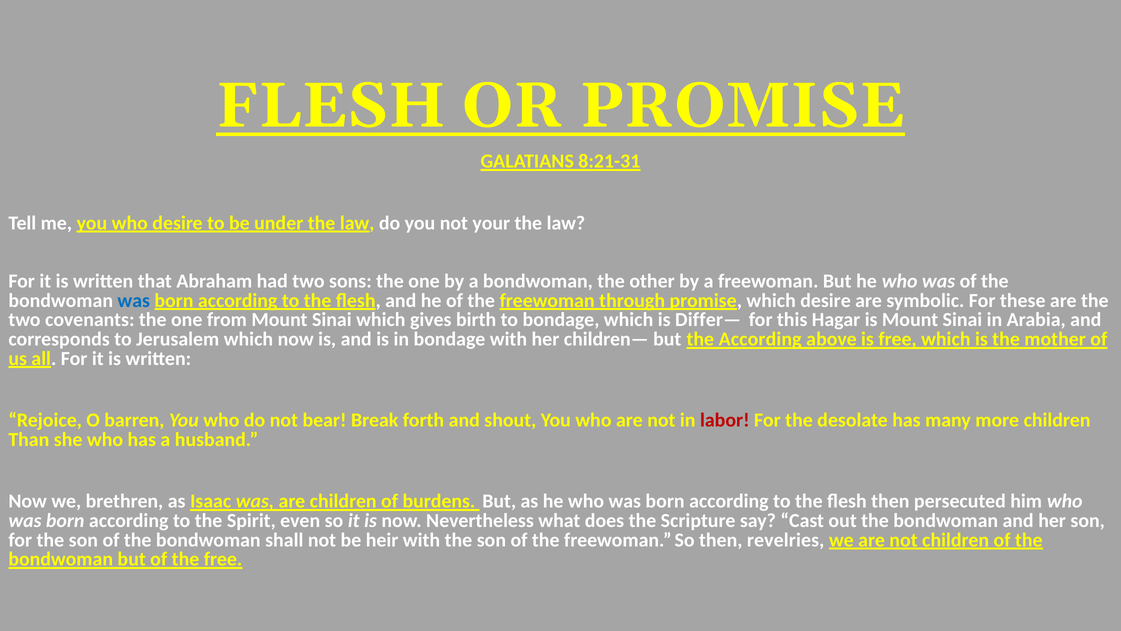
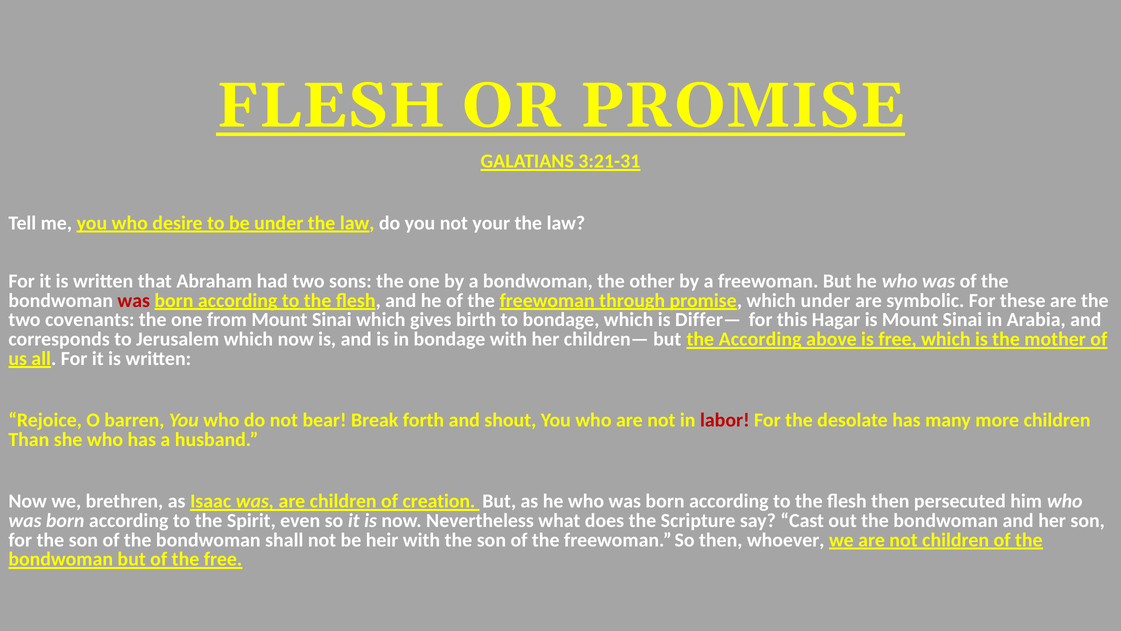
8:21-31: 8:21-31 -> 3:21-31 (609, 161)
was colour: blue -> red (134, 300)
which desire: desire -> under (825, 300)
burdens: burdens -> creation (439, 501)
revelries: revelries -> whoever (786, 540)
